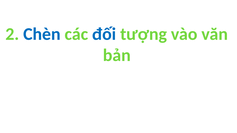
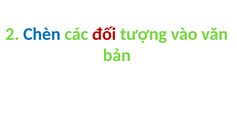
đối colour: blue -> red (104, 34)
